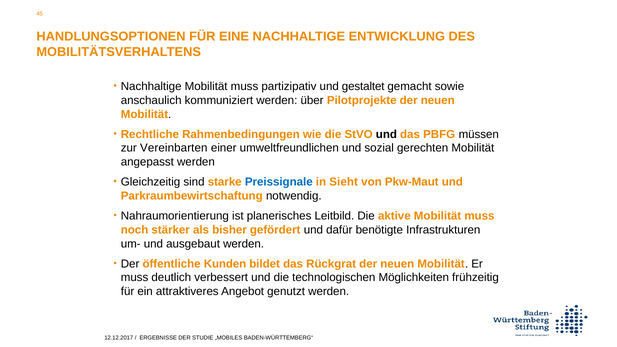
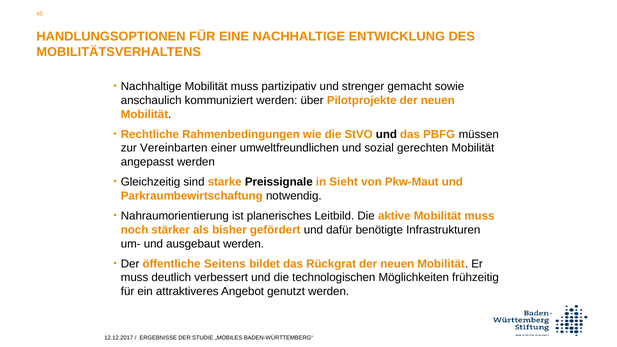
gestaltet: gestaltet -> strenger (363, 87)
Preissignale colour: blue -> black (279, 182)
Kunden: Kunden -> Seitens (225, 264)
